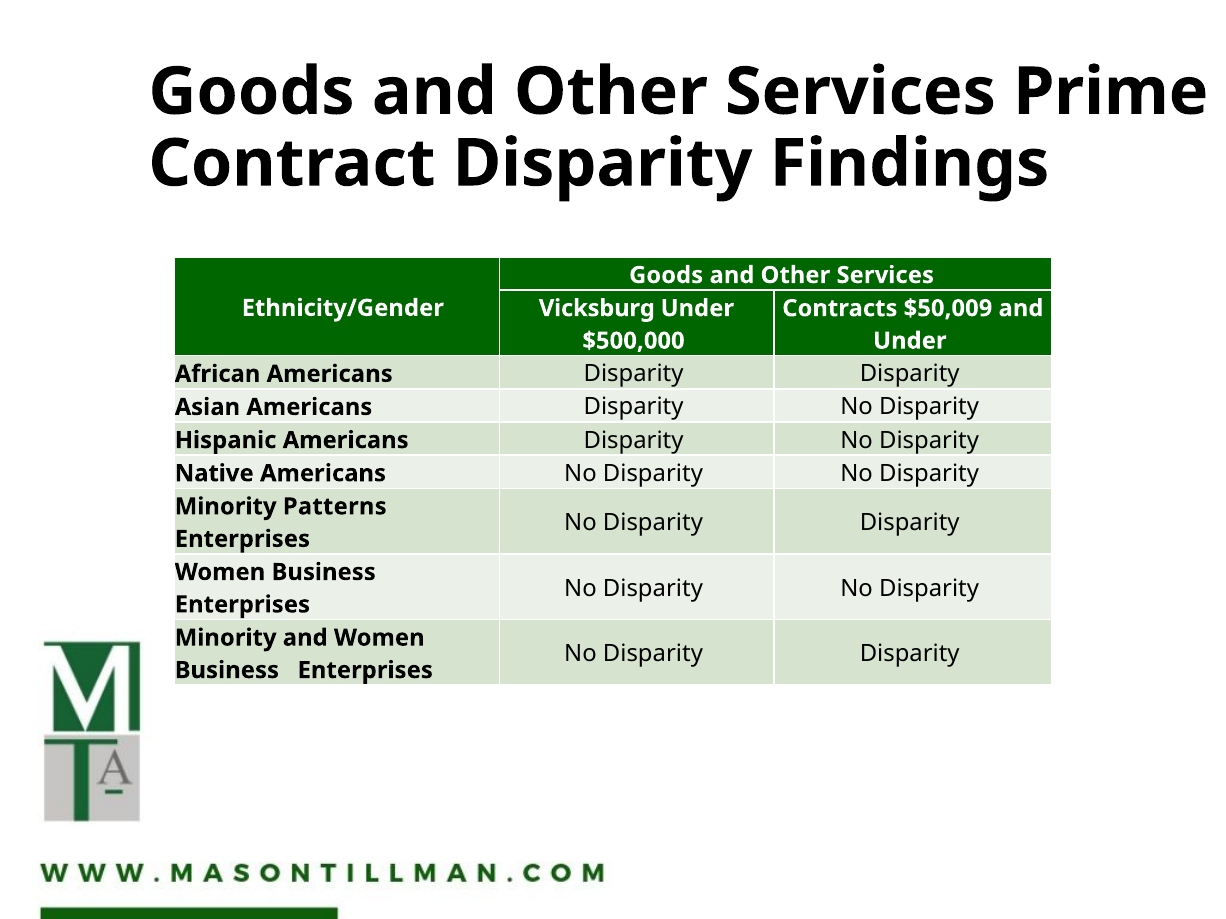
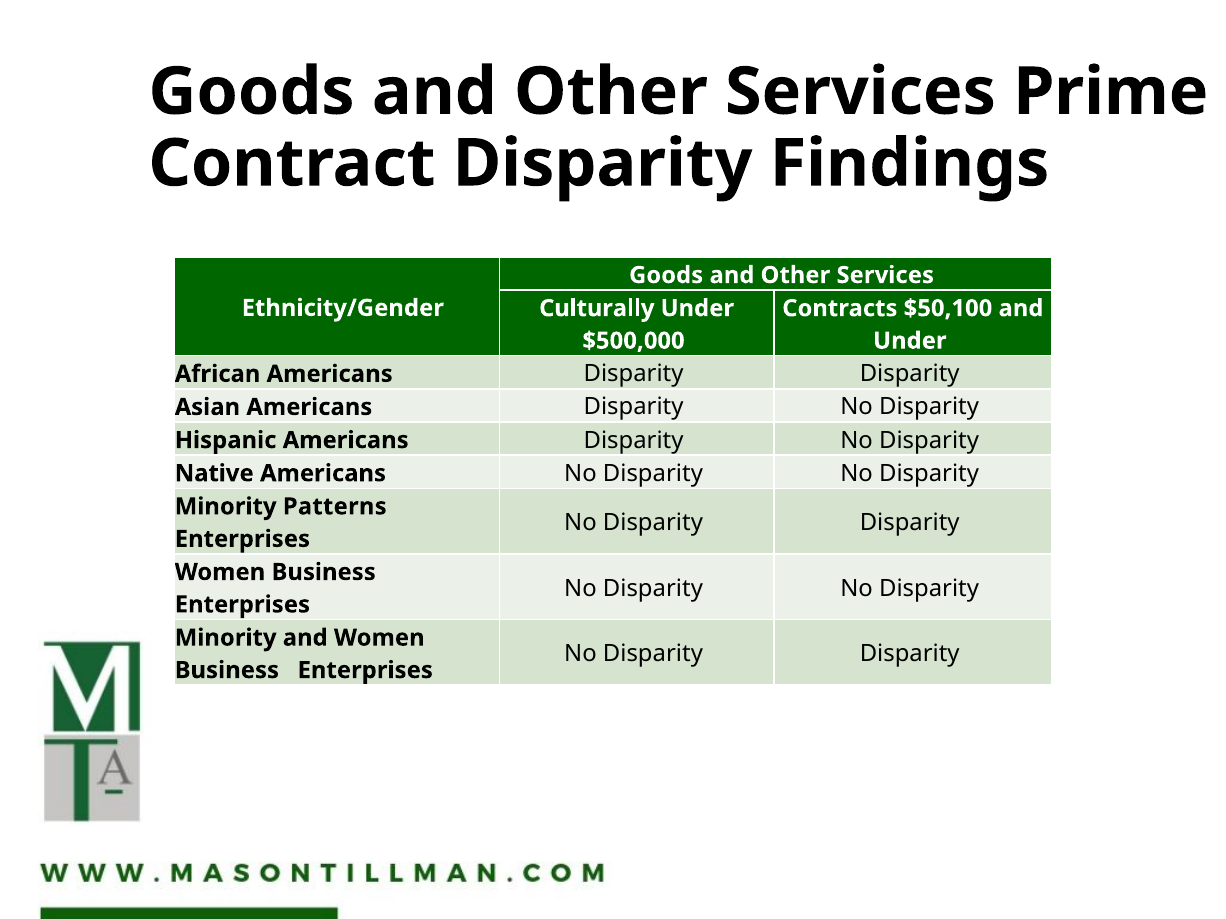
Vicksburg: Vicksburg -> Culturally (597, 309)
$50,009: $50,009 -> $50,100 (948, 309)
